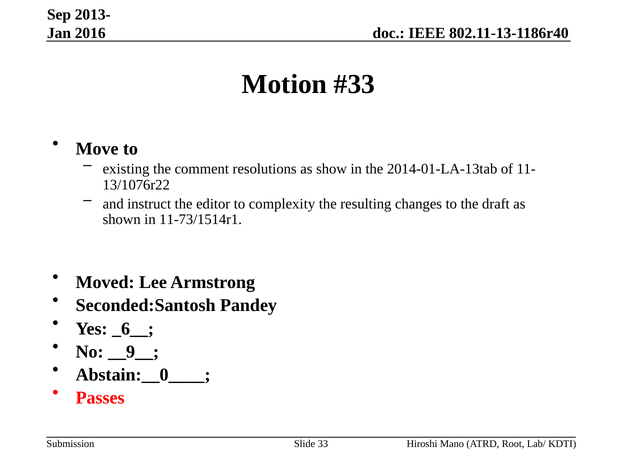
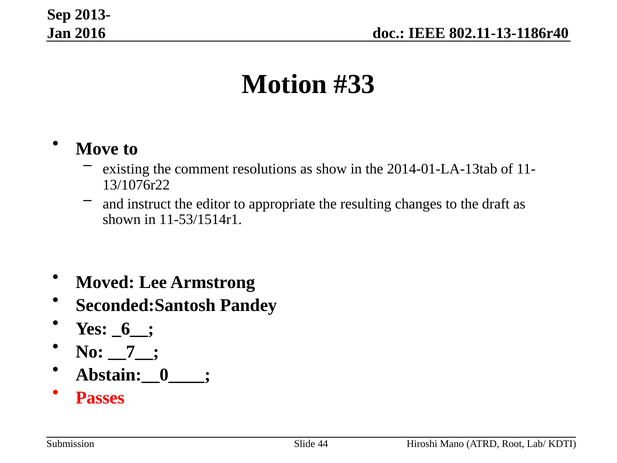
complexity: complexity -> appropriate (282, 204)
11-73/1514r1: 11-73/1514r1 -> 11-53/1514r1 (201, 219)
__9__: __9__ -> __7__ (134, 352)
33: 33 -> 44 (323, 444)
